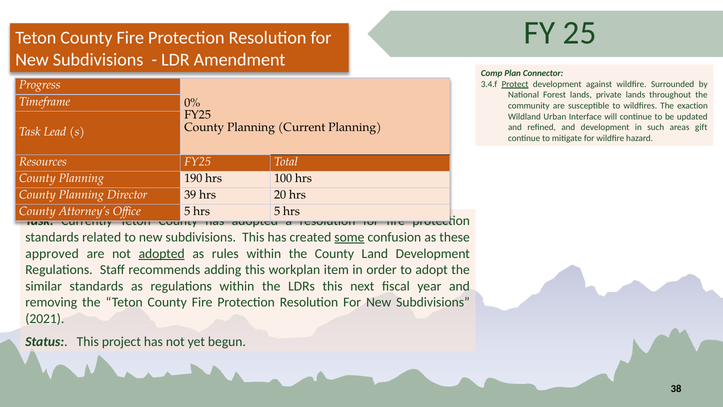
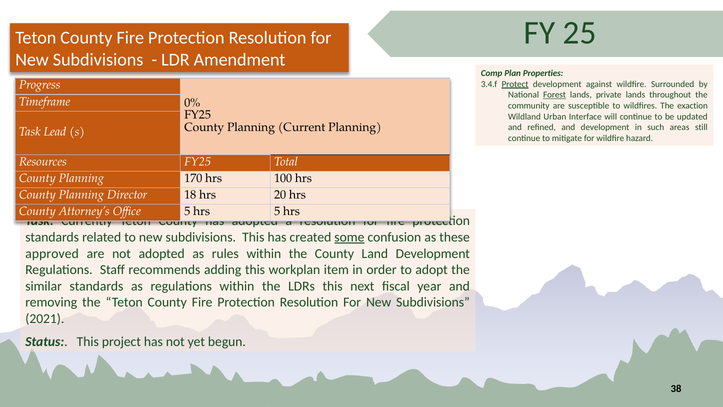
Connector: Connector -> Properties (543, 73)
Forest underline: none -> present (555, 95)
gift: gift -> still (701, 127)
190: 190 -> 170 (193, 178)
39: 39 -> 18 (190, 195)
adopted underline: present -> none (162, 253)
